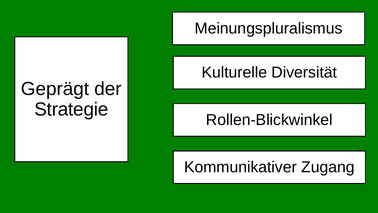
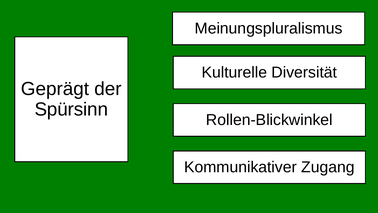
Strategie: Strategie -> Spürsinn (71, 109)
